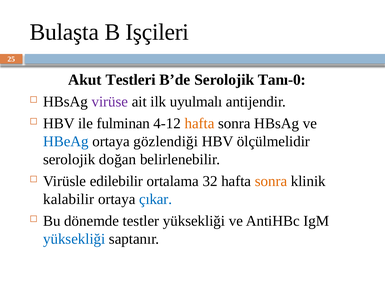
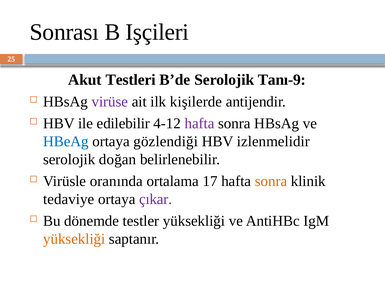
Bulaşta: Bulaşta -> Sonrası (64, 32)
Tanı-0: Tanı-0 -> Tanı-9 (282, 80)
uyulmalı: uyulmalı -> kişilerde (196, 102)
fulminan: fulminan -> edilebilir (123, 123)
hafta colour: orange -> purple (200, 123)
ölçülmelidir: ölçülmelidir -> izlenmelidir (273, 141)
edilebilir: edilebilir -> oranında (116, 181)
32: 32 -> 17 (210, 181)
kalabilir: kalabilir -> tedaviye (69, 199)
çıkar colour: blue -> purple (156, 199)
yüksekliği colour: blue -> orange (74, 239)
